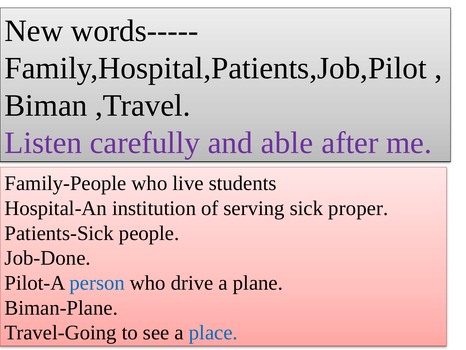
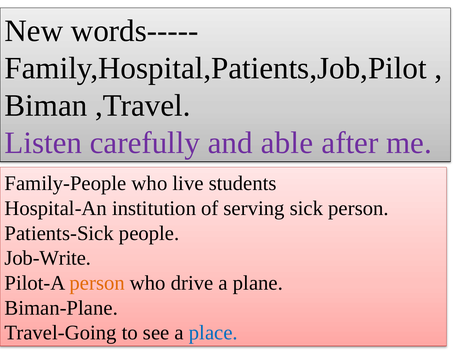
sick proper: proper -> person (358, 208)
Job-Done: Job-Done -> Job-Write (48, 258)
person colour: blue -> orange (97, 283)
